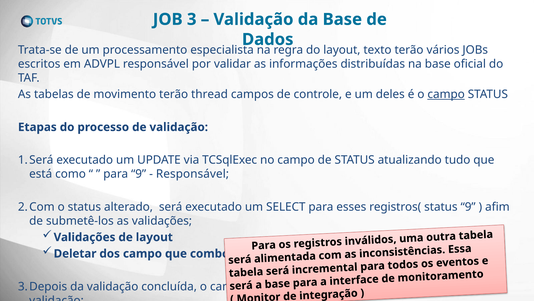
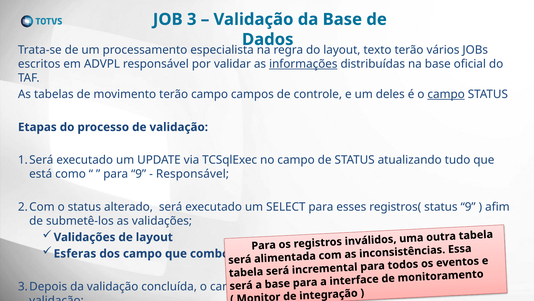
informações underline: none -> present (303, 64)
terão thread: thread -> campo (210, 94)
Deletar: Deletar -> Esferas (75, 253)
